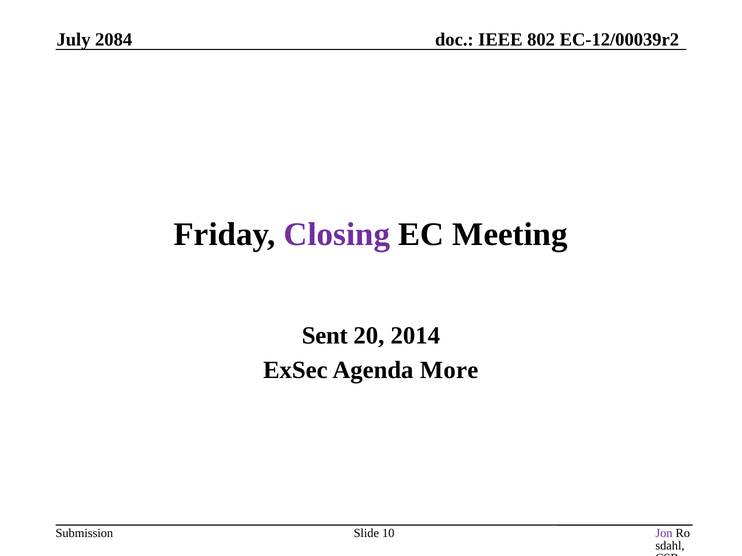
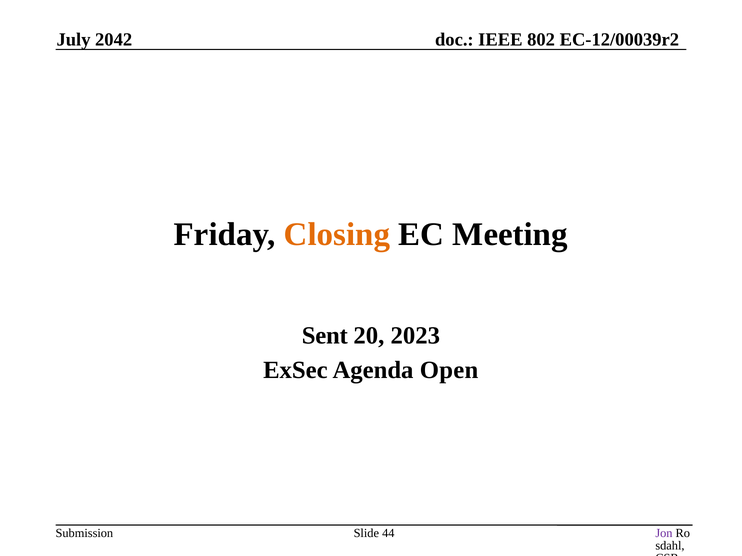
2084: 2084 -> 2042 (114, 40)
Closing colour: purple -> orange (337, 235)
2014: 2014 -> 2023 (415, 336)
More: More -> Open (449, 370)
10: 10 -> 44 (388, 534)
